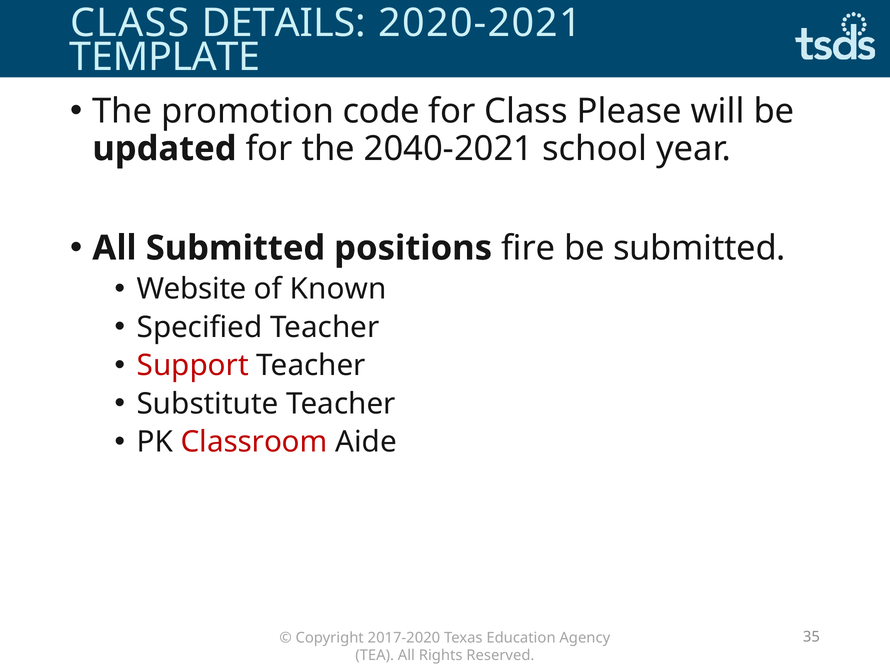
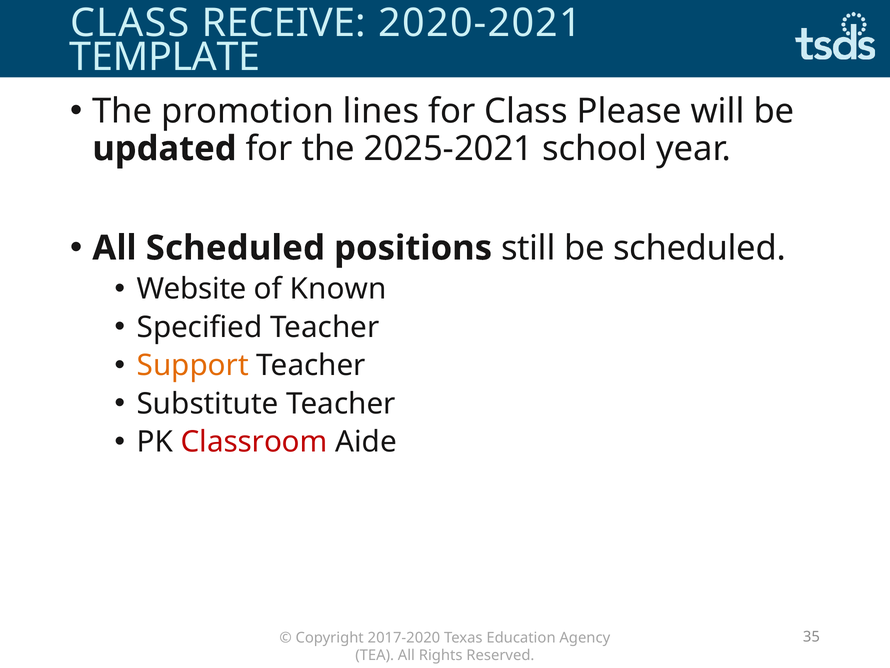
DETAILS: DETAILS -> RECEIVE (284, 23)
code: code -> lines (381, 111)
2040-2021: 2040-2021 -> 2025-2021 (449, 149)
All Submitted: Submitted -> Scheduled (235, 248)
fire: fire -> still (528, 248)
be submitted: submitted -> scheduled (699, 248)
Support colour: red -> orange (193, 365)
